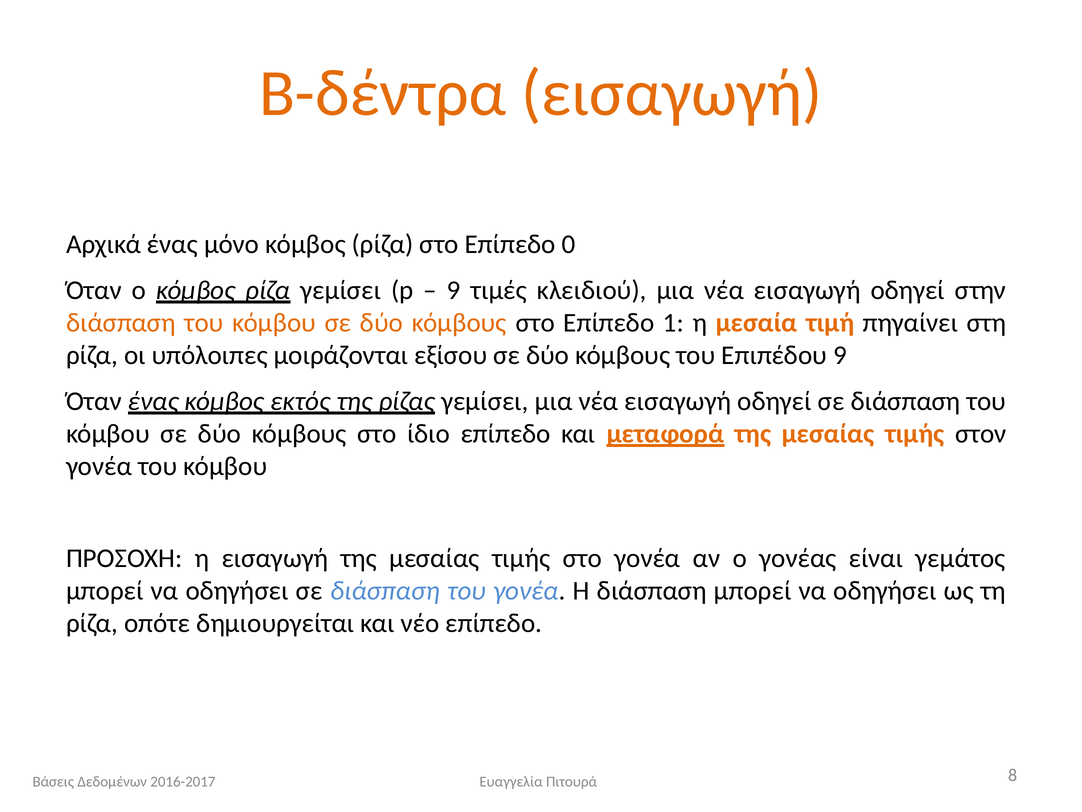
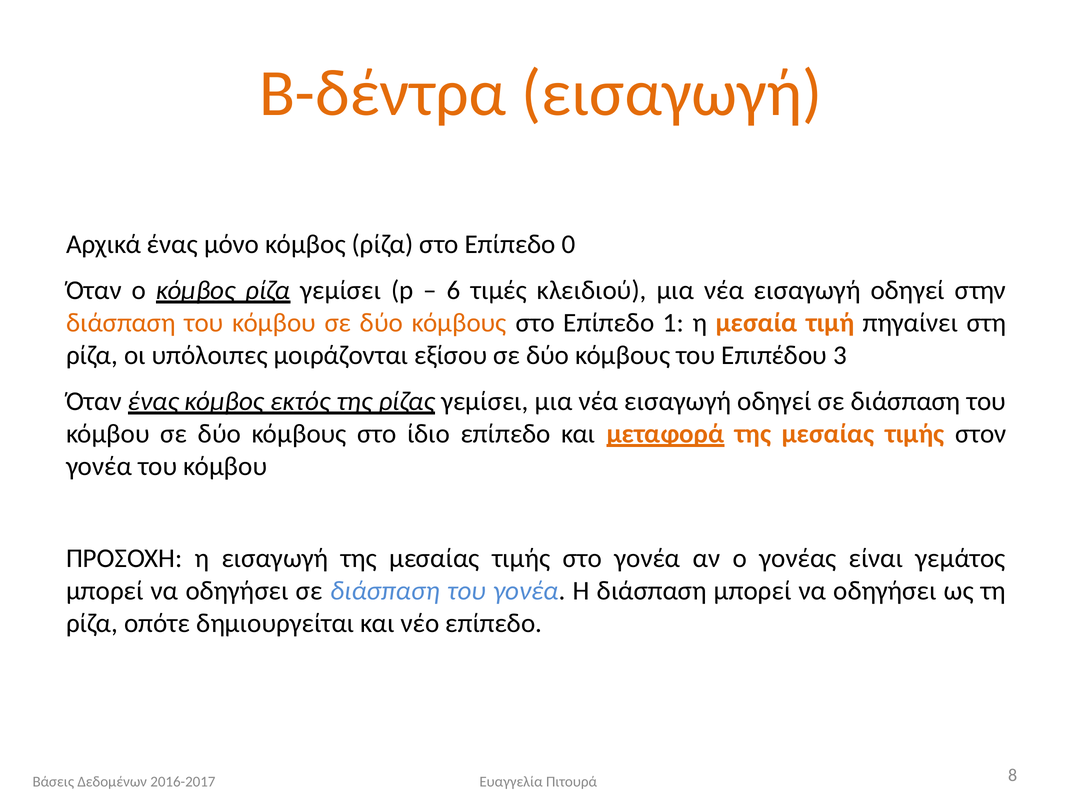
9: 9 -> 6 (454, 290)
Επιπέδου 9: 9 -> 3 (840, 355)
